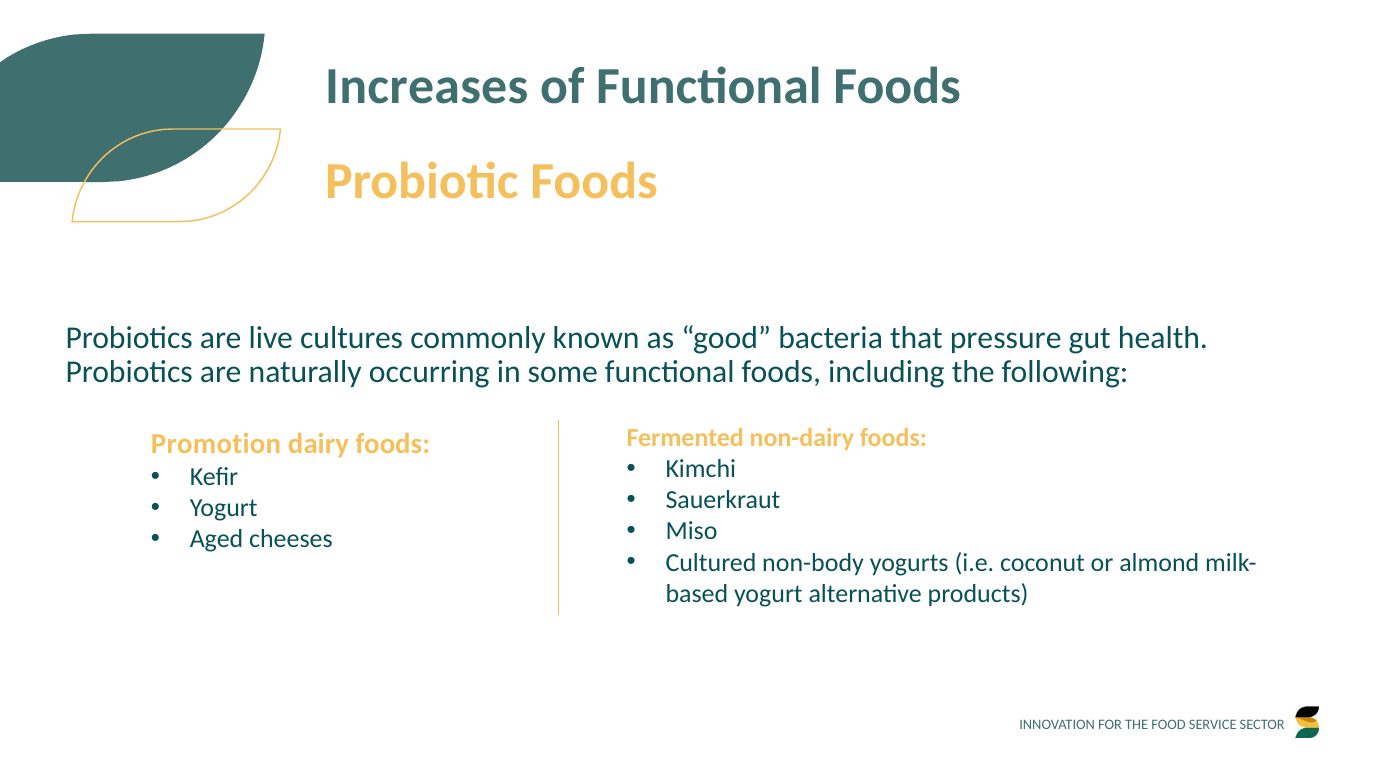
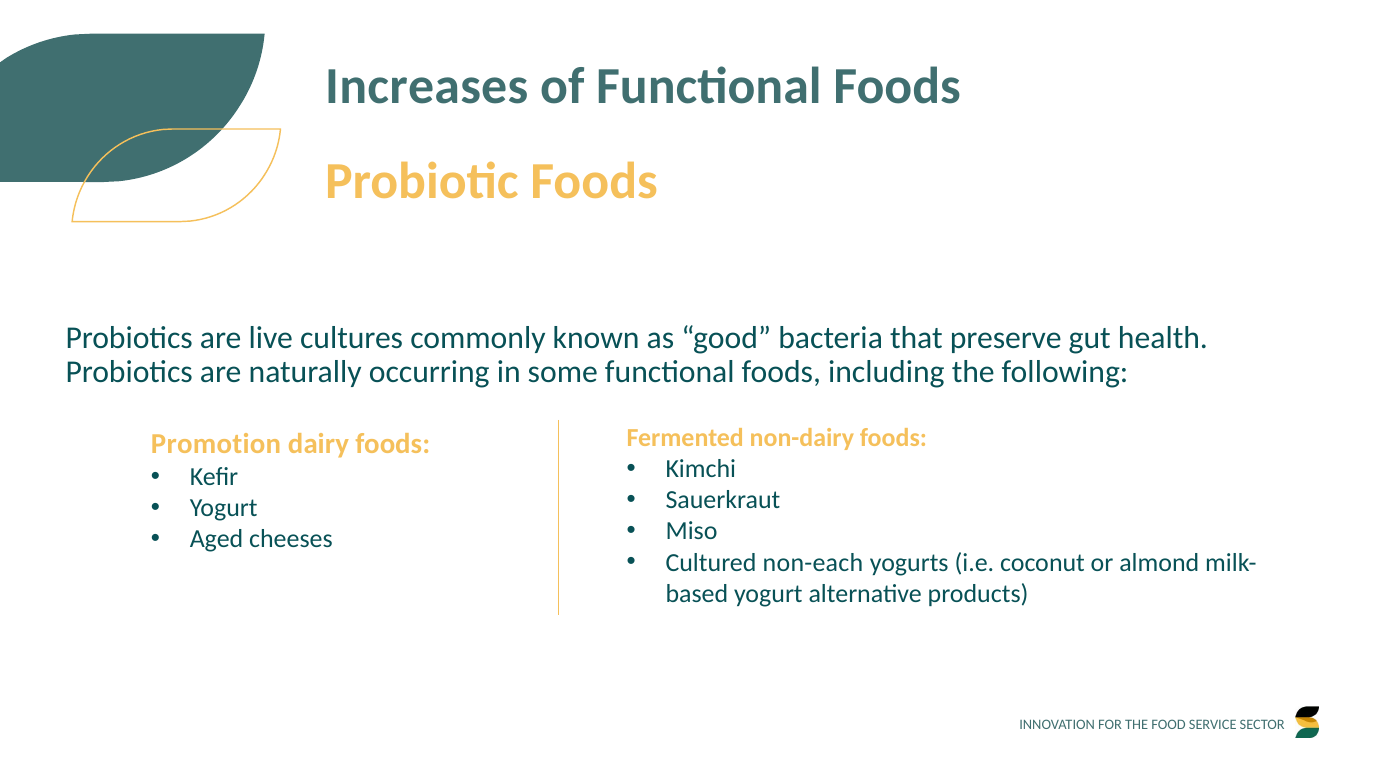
pressure: pressure -> preserve (1006, 338)
non-body: non-body -> non-each (813, 562)
